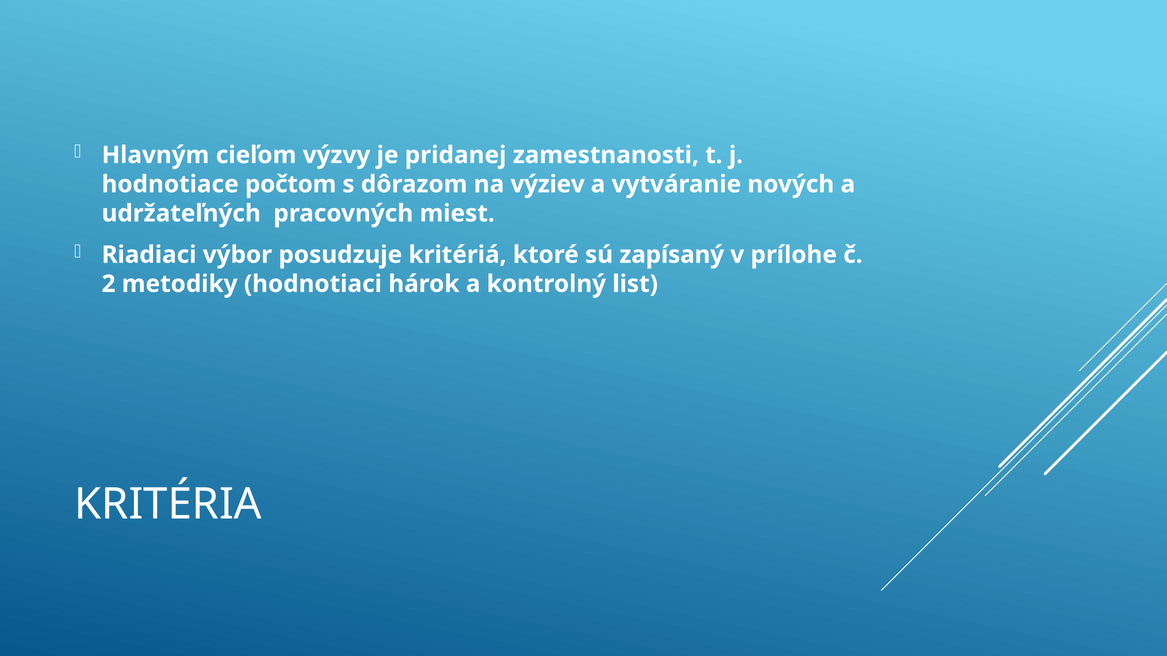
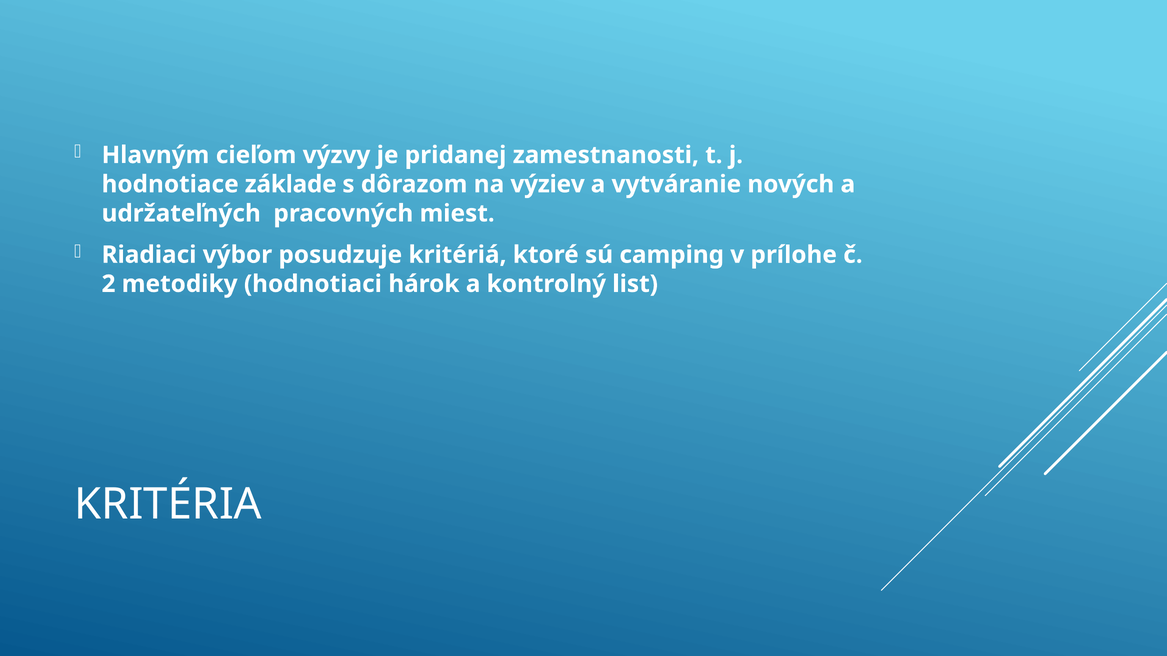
počtom: počtom -> základe (291, 184)
zapísaný: zapísaný -> camping (672, 255)
